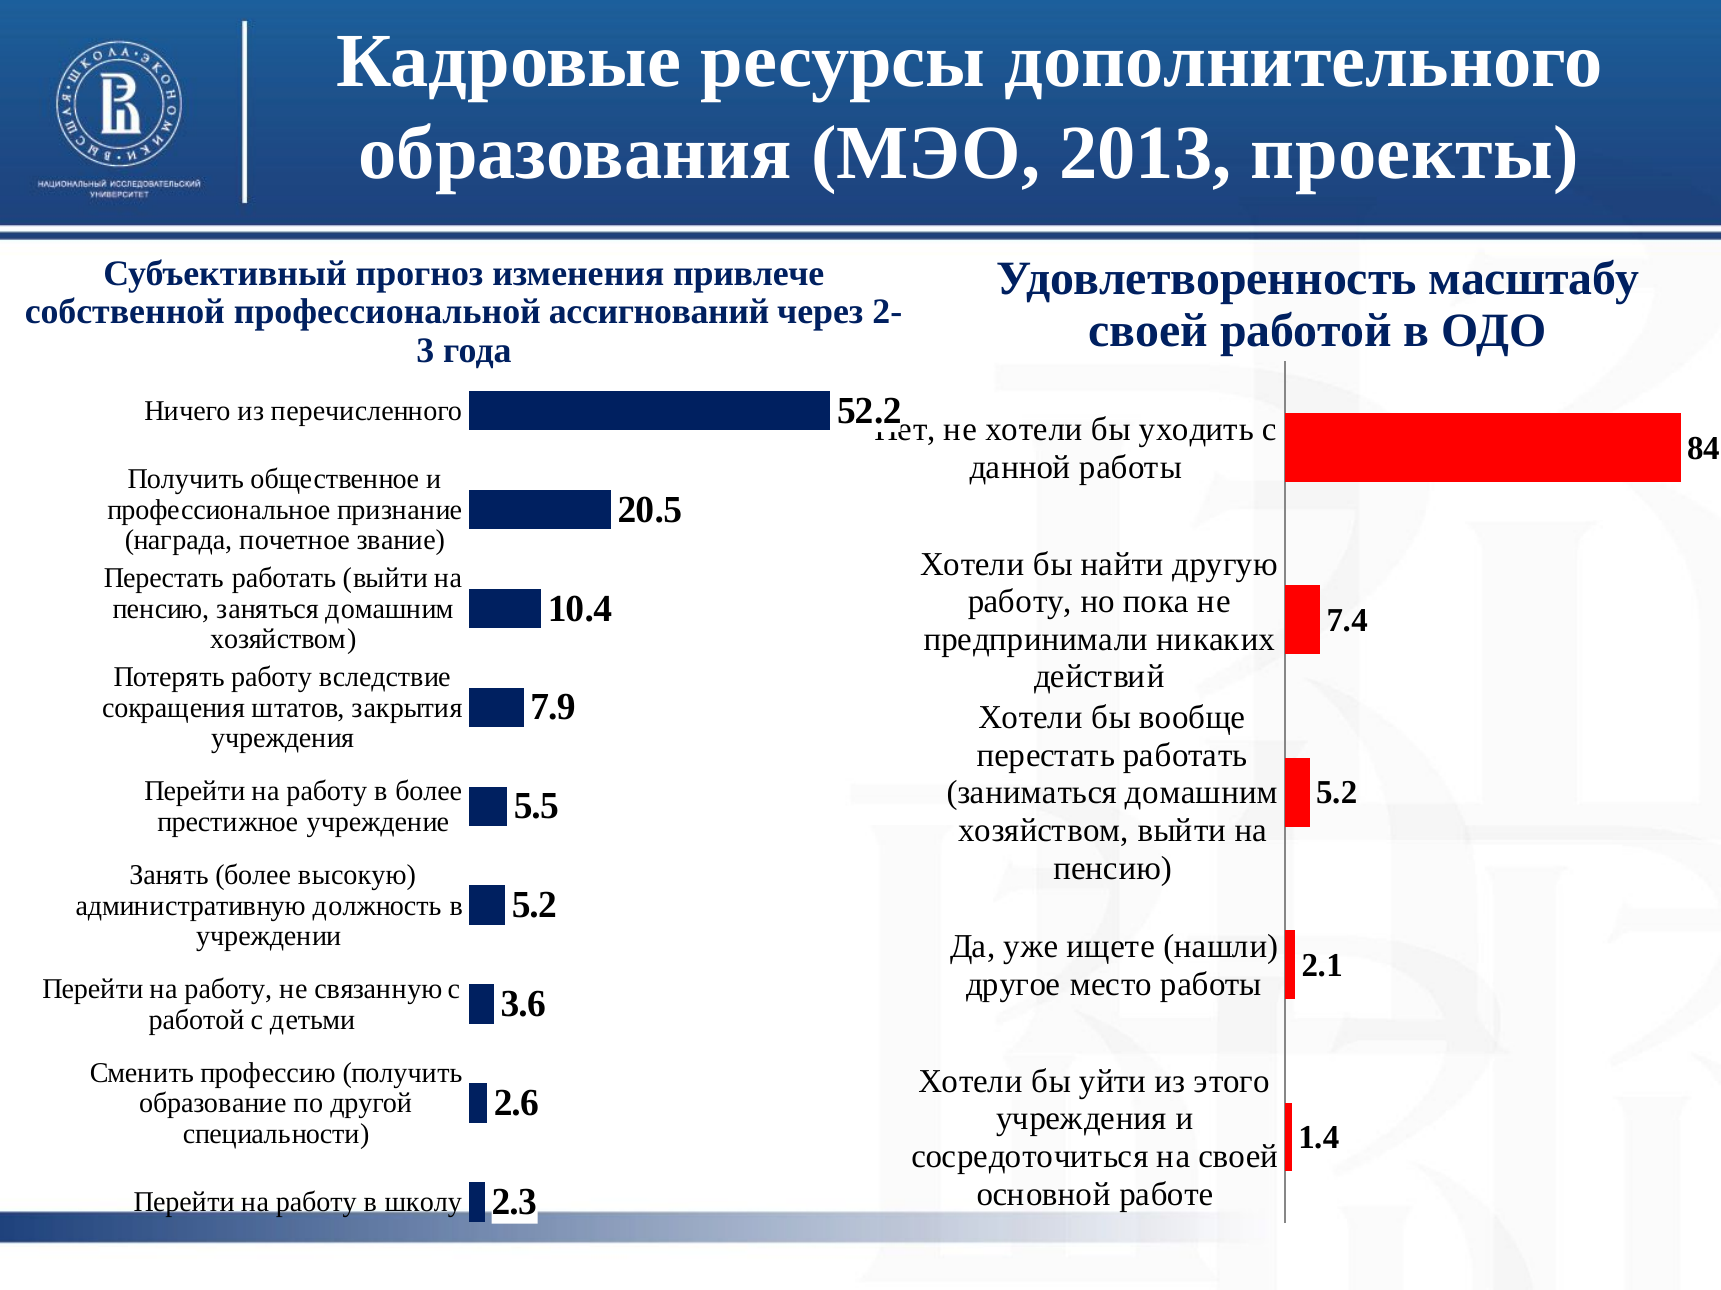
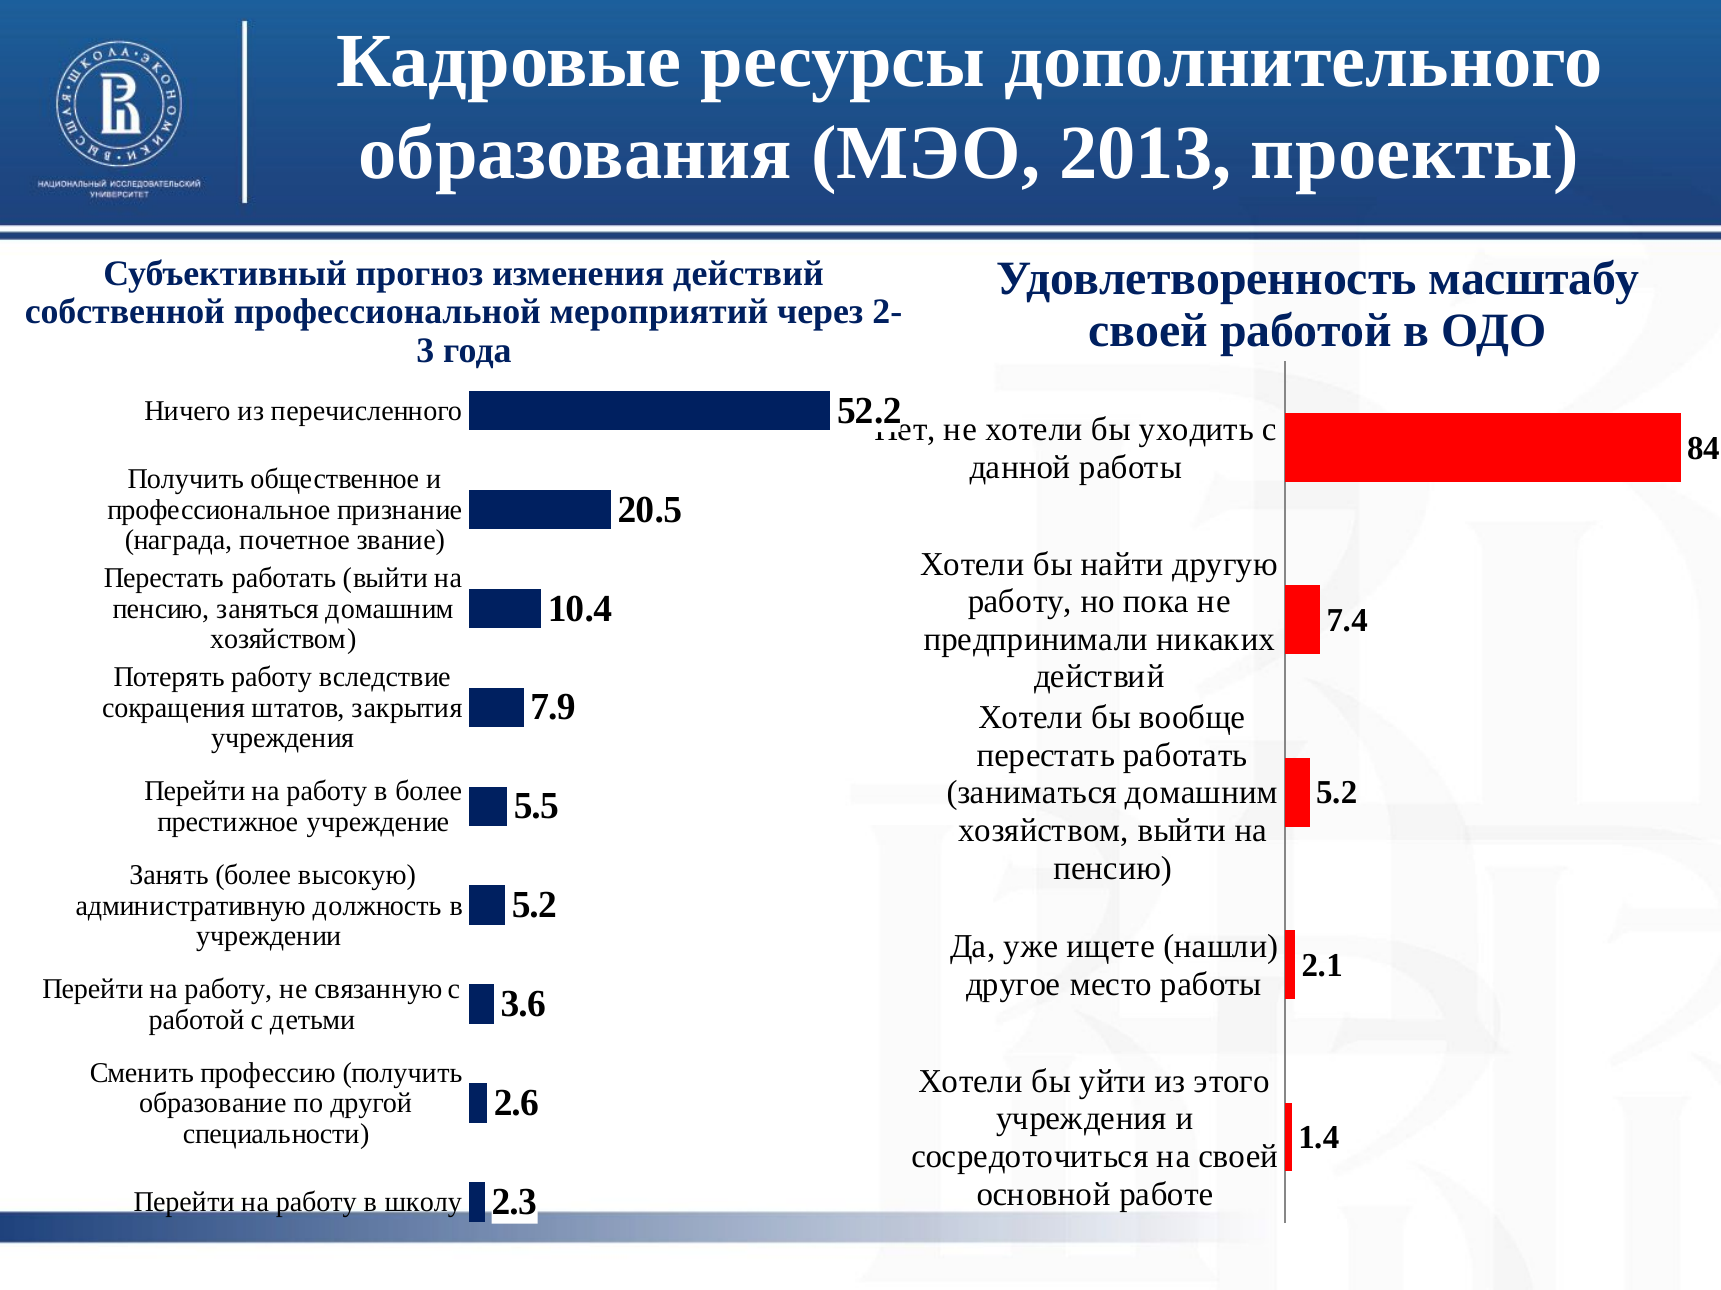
изменения привлече: привлече -> действий (748, 273)
ассигнований: ассигнований -> мероприятий (659, 312)
